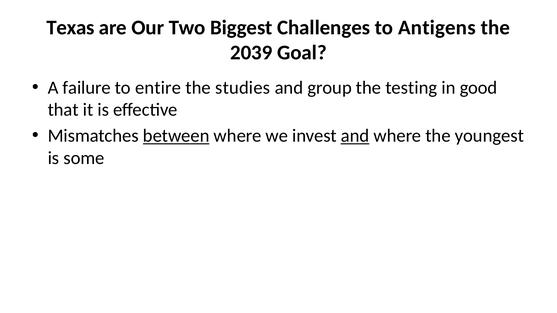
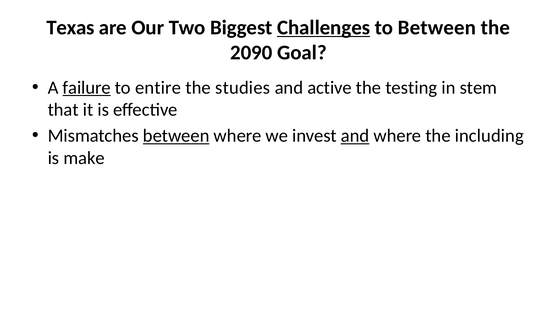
Challenges underline: none -> present (324, 28)
to Antigens: Antigens -> Between (437, 28)
2039: 2039 -> 2090 (251, 53)
failure underline: none -> present (87, 88)
group: group -> active (330, 88)
good: good -> stem (478, 88)
youngest: youngest -> including (489, 136)
some: some -> make (84, 158)
